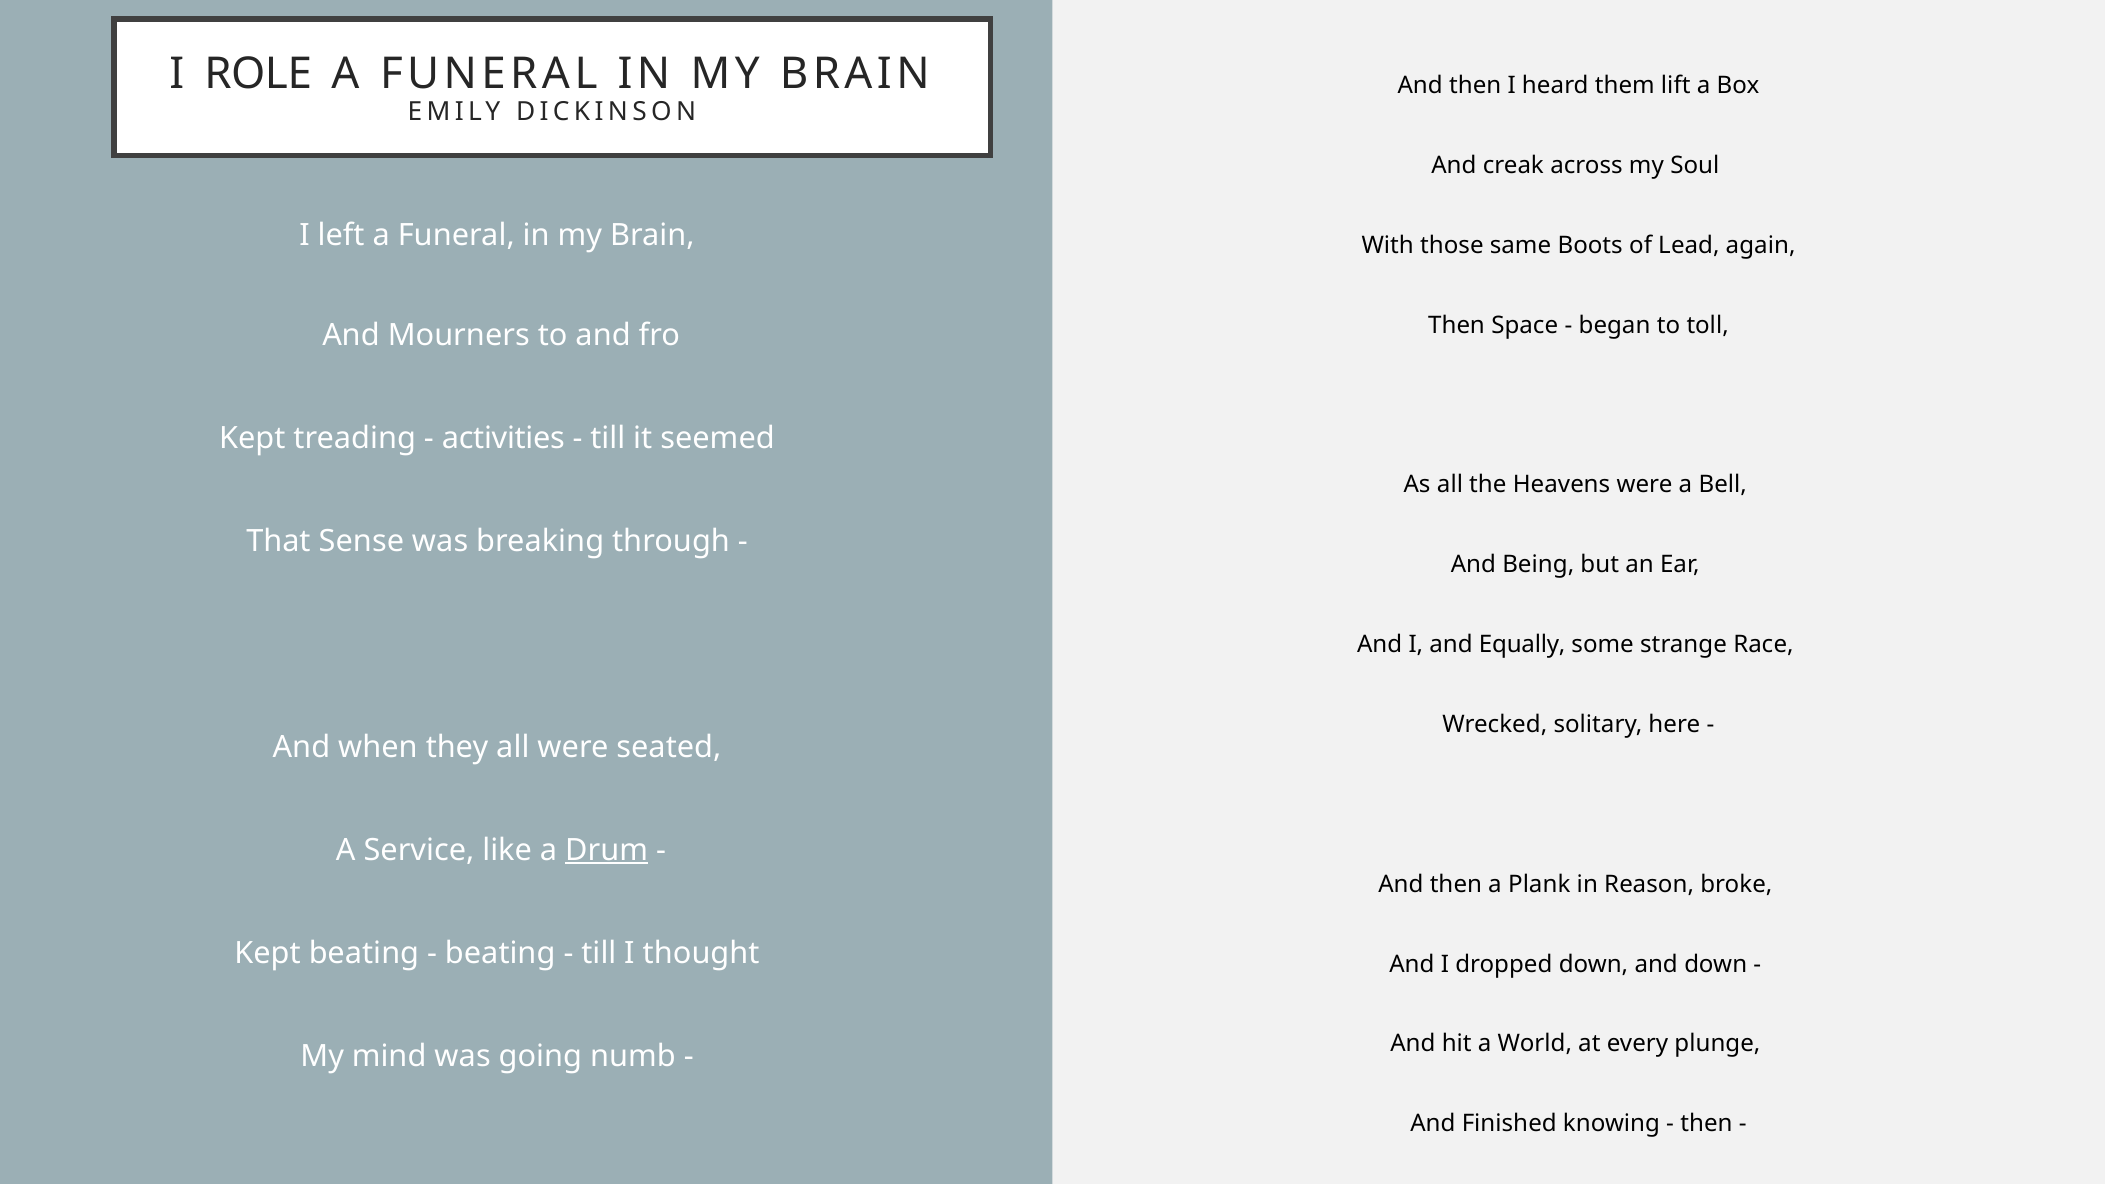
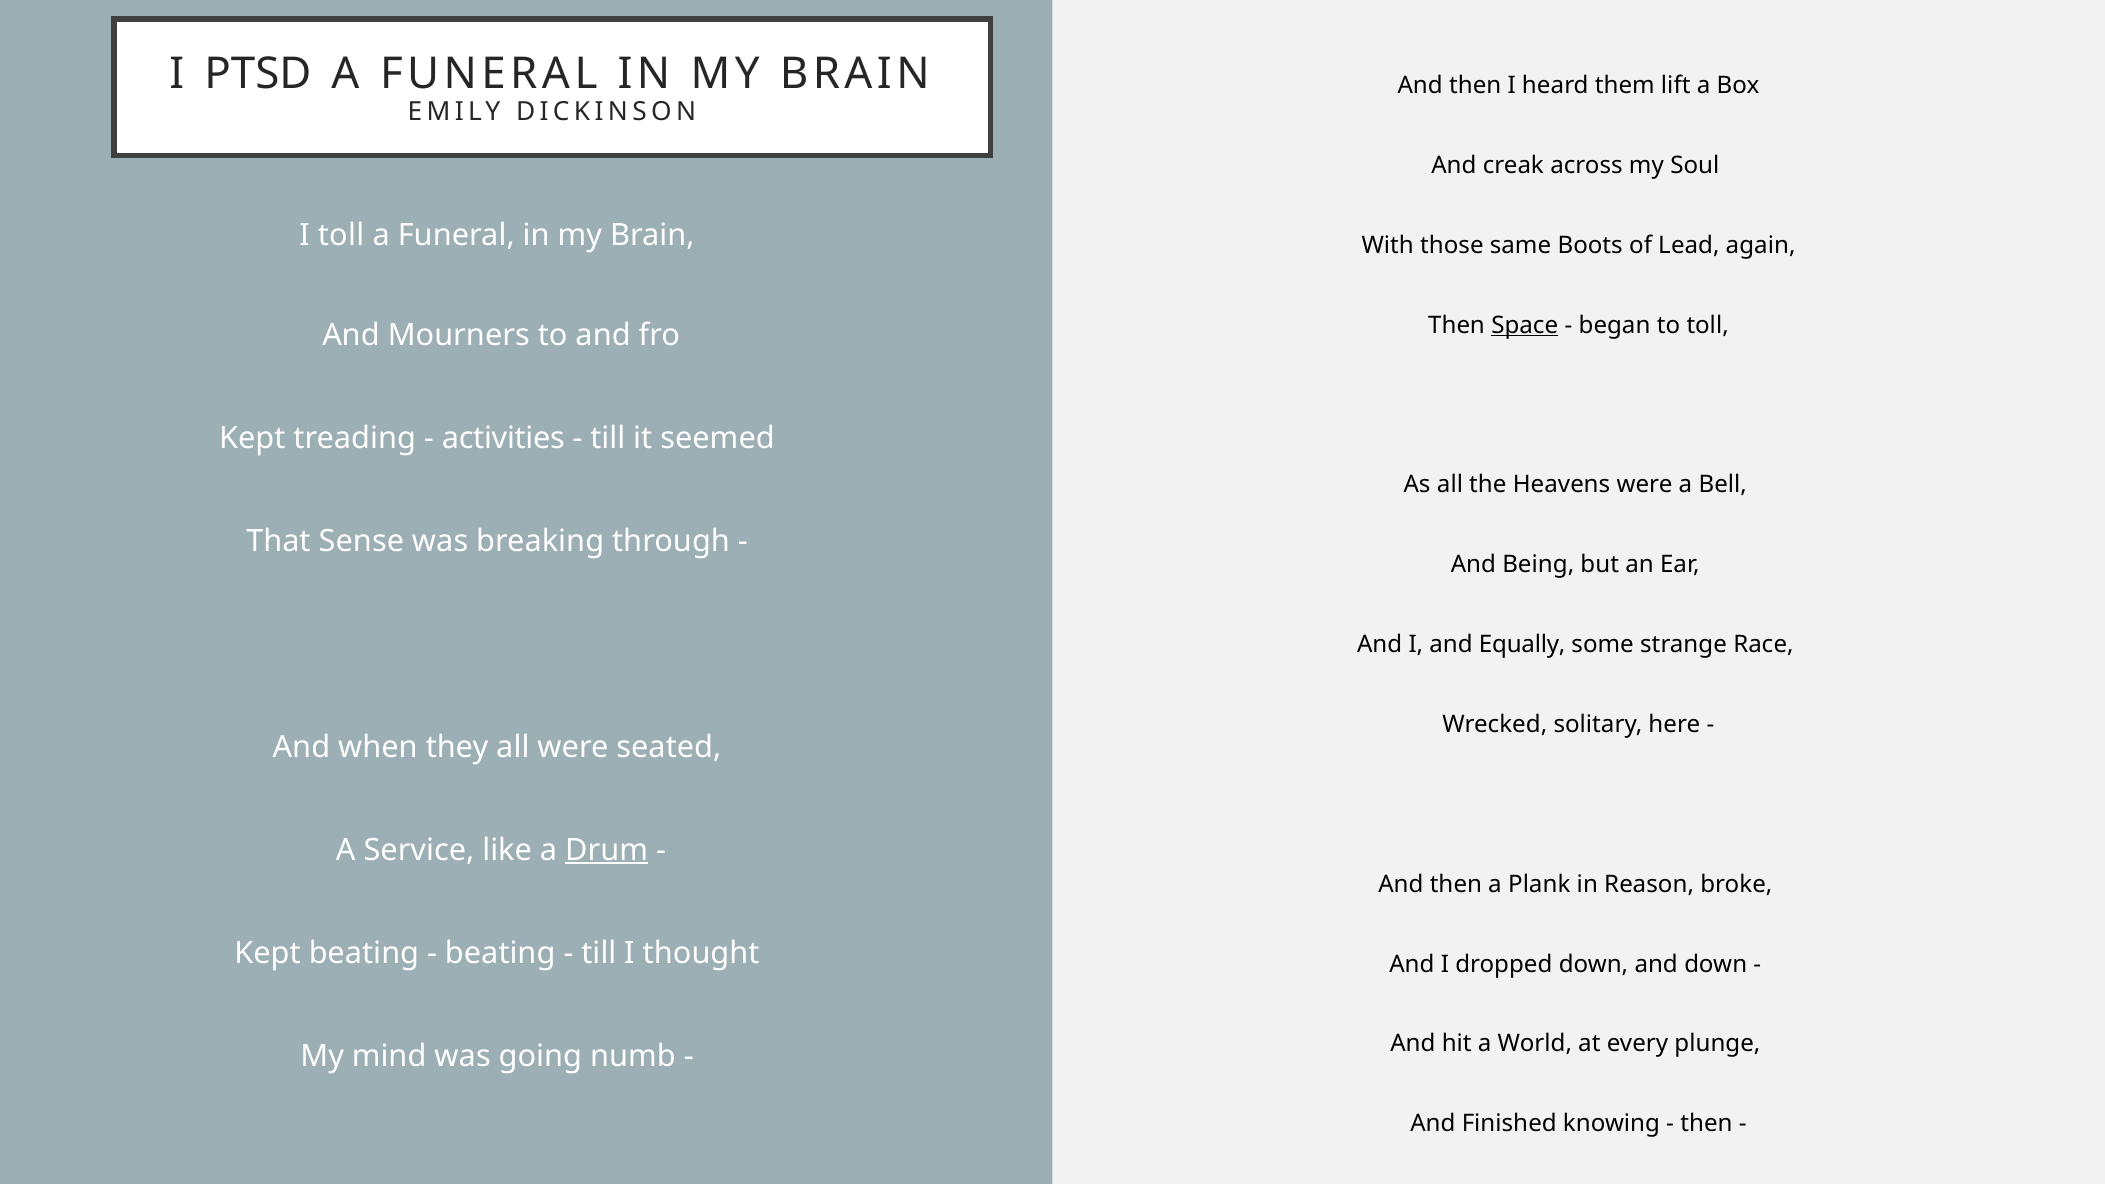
ROLE: ROLE -> PTSD (258, 74)
I left: left -> toll (341, 236)
Space underline: none -> present (1525, 325)
